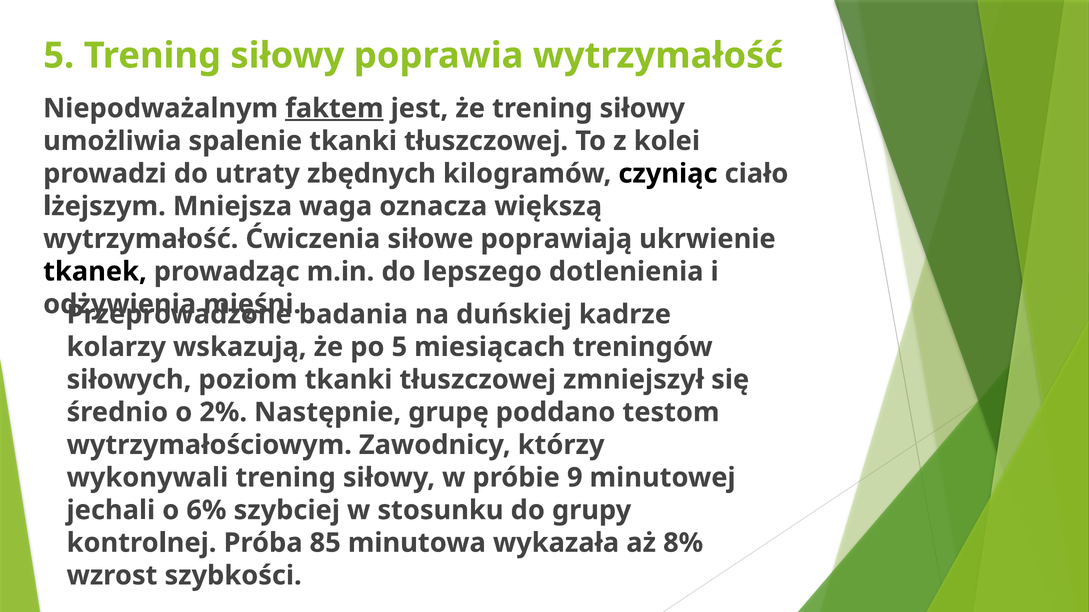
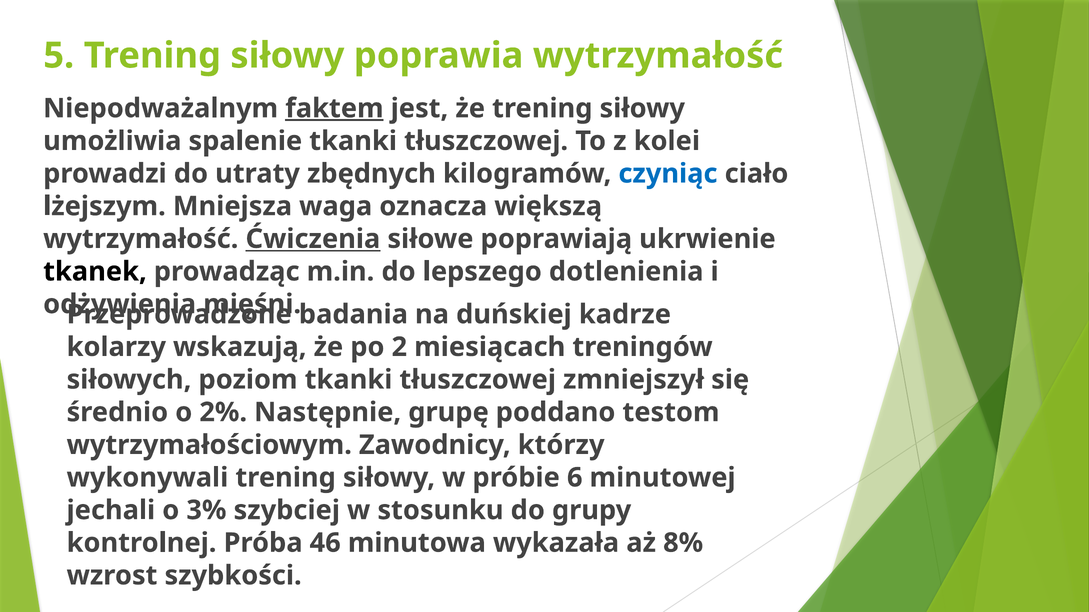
czyniąc colour: black -> blue (668, 174)
Ćwiczenia underline: none -> present (313, 239)
po 5: 5 -> 2 (399, 347)
9: 9 -> 6 (575, 478)
6%: 6% -> 3% (206, 511)
85: 85 -> 46 (325, 543)
